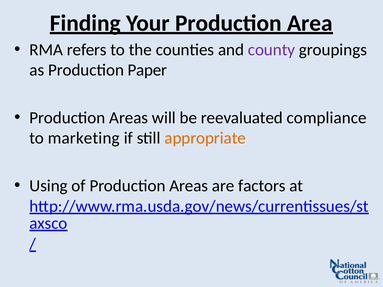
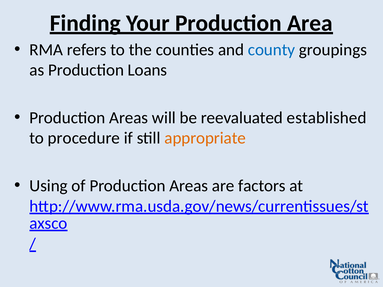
county colour: purple -> blue (271, 50)
Paper: Paper -> Loans (147, 70)
compliance: compliance -> established (327, 118)
marketing: marketing -> procedure (84, 138)
